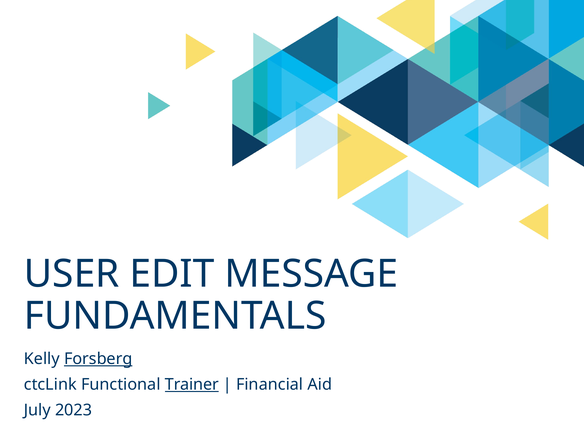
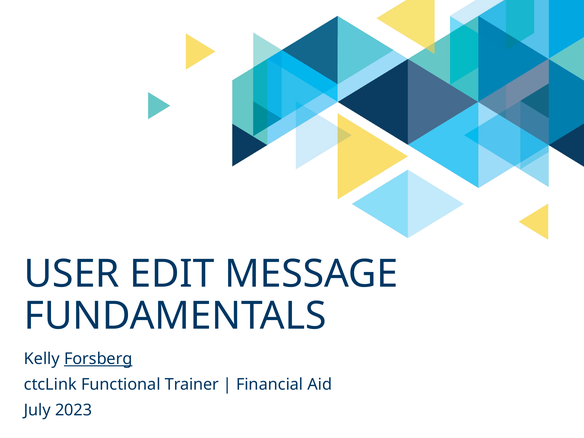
Trainer underline: present -> none (192, 384)
